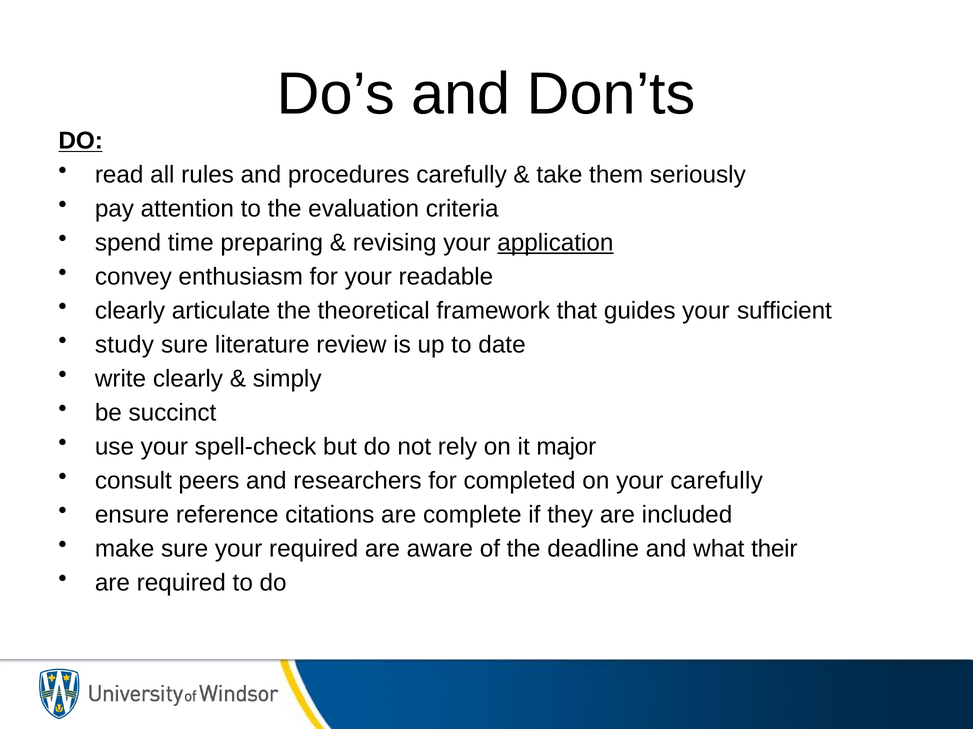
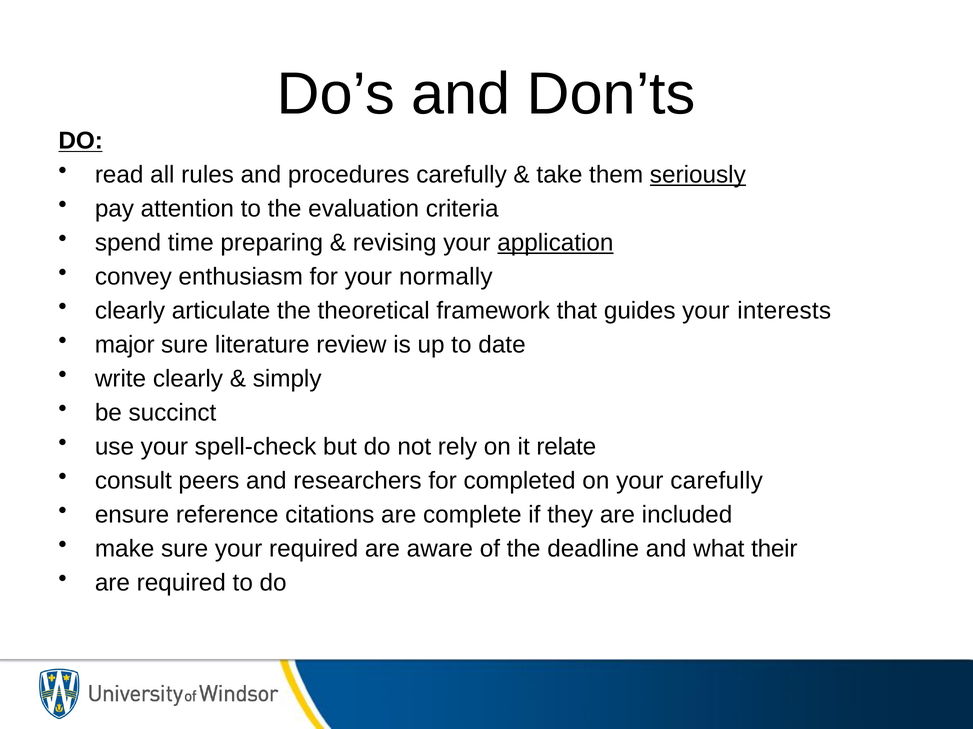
seriously underline: none -> present (698, 175)
readable: readable -> normally (446, 277)
sufficient: sufficient -> interests (784, 311)
study: study -> major (125, 345)
major: major -> relate (566, 447)
